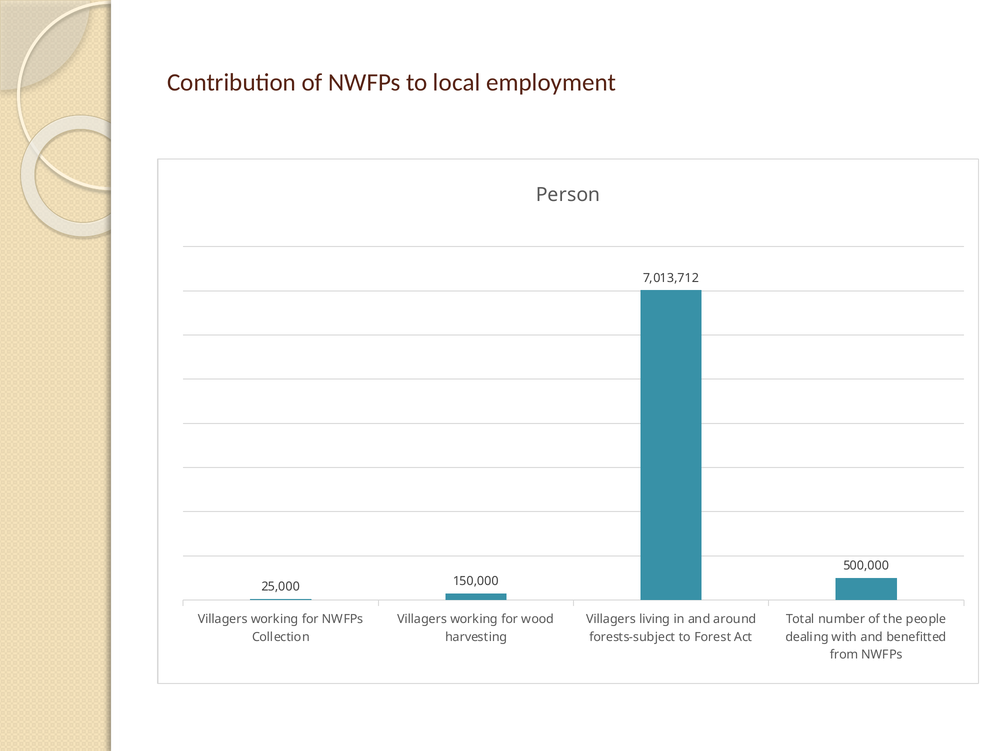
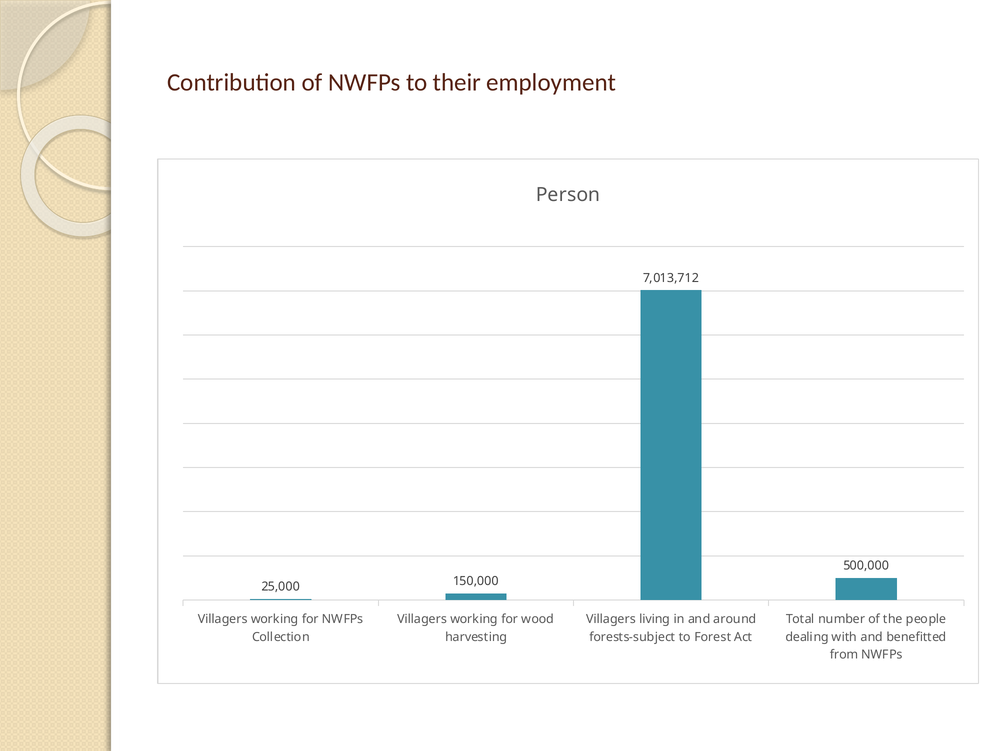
local: local -> their (457, 82)
